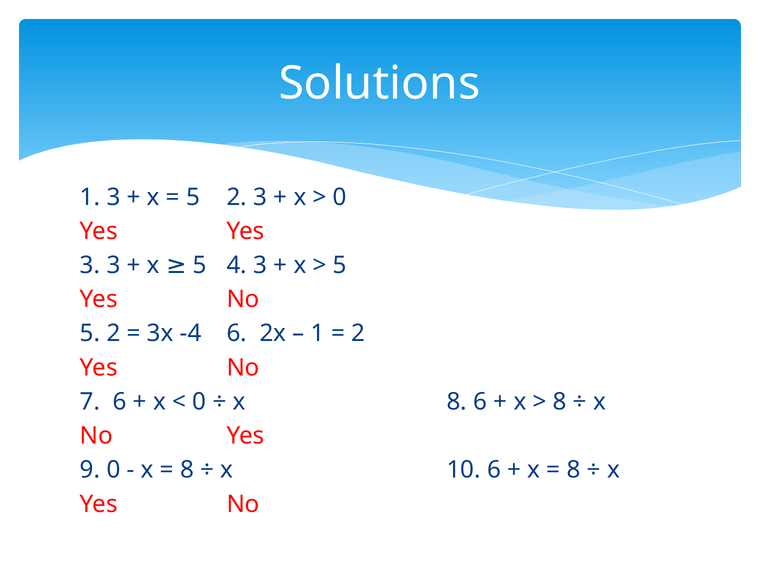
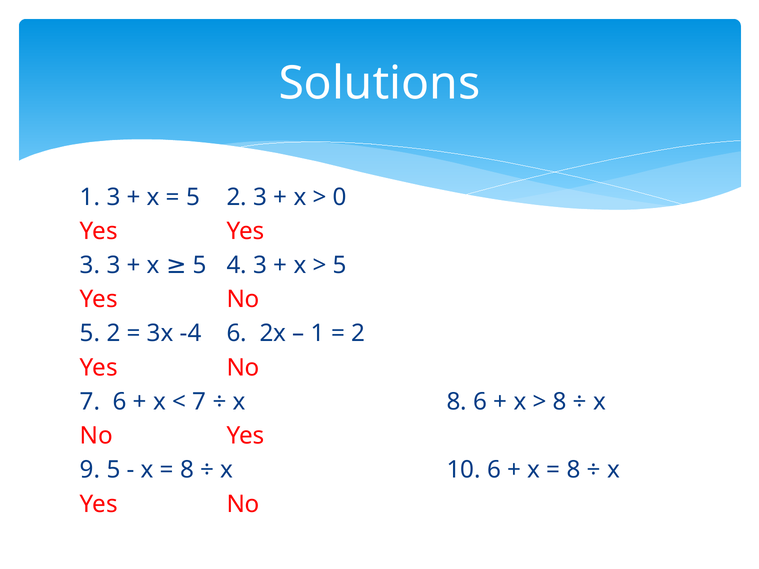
0: 0 -> 7 (199, 402)
9 0: 0 -> 5 (114, 470)
